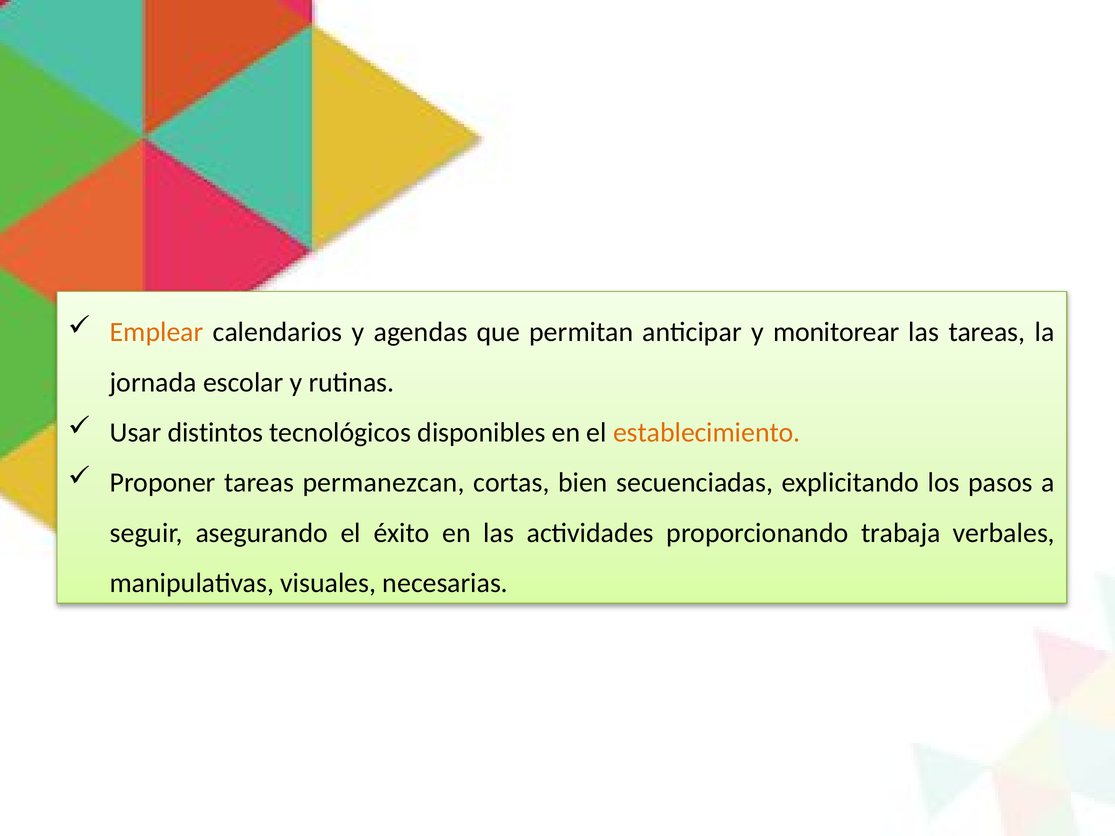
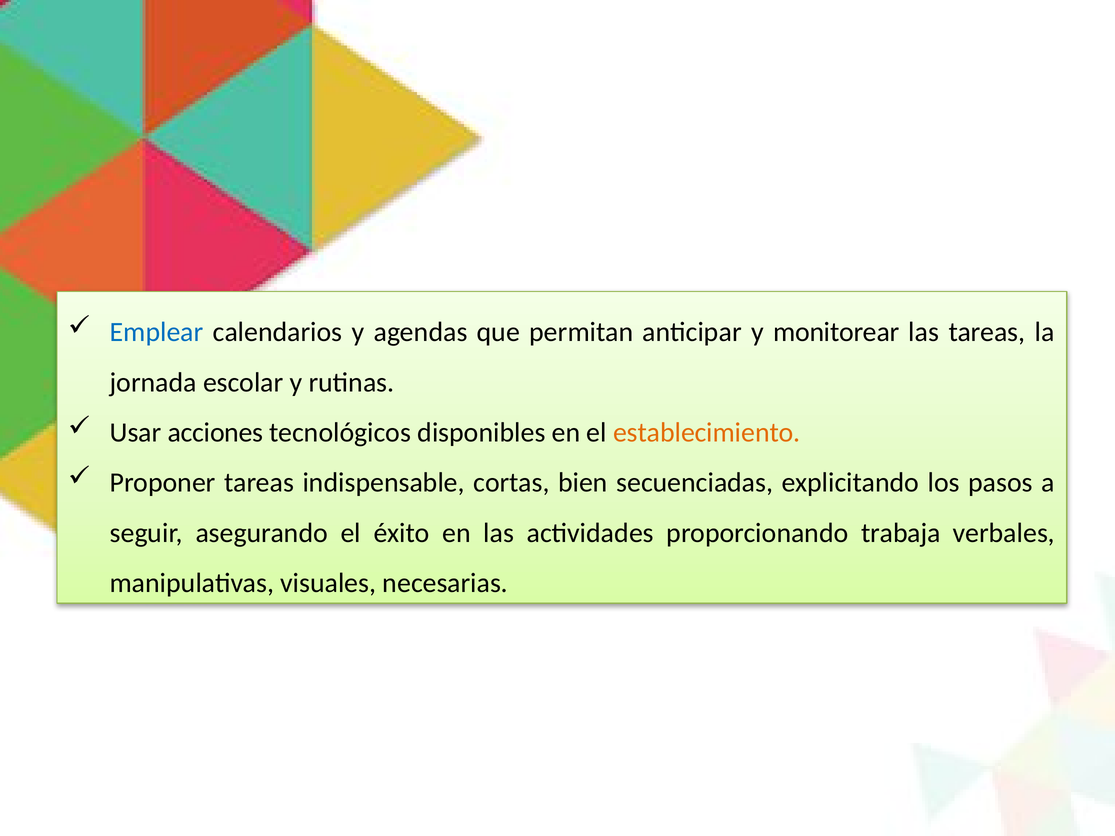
Emplear colour: orange -> blue (157, 332)
distintos: distintos -> acciones (216, 433)
permanezcan: permanezcan -> indispensable (384, 483)
